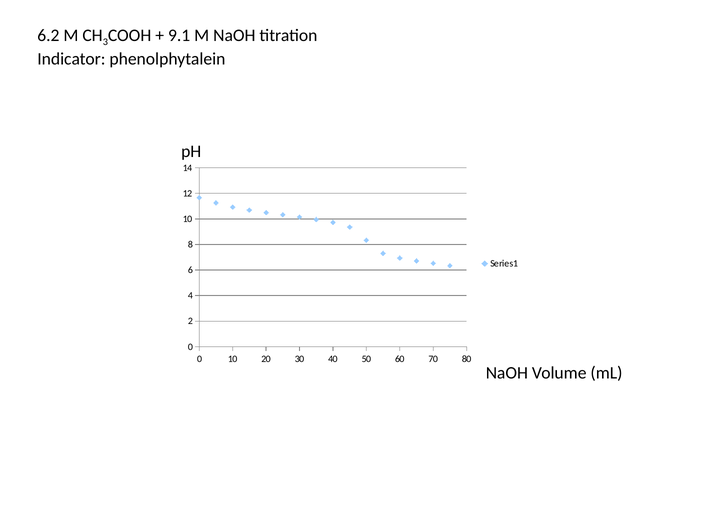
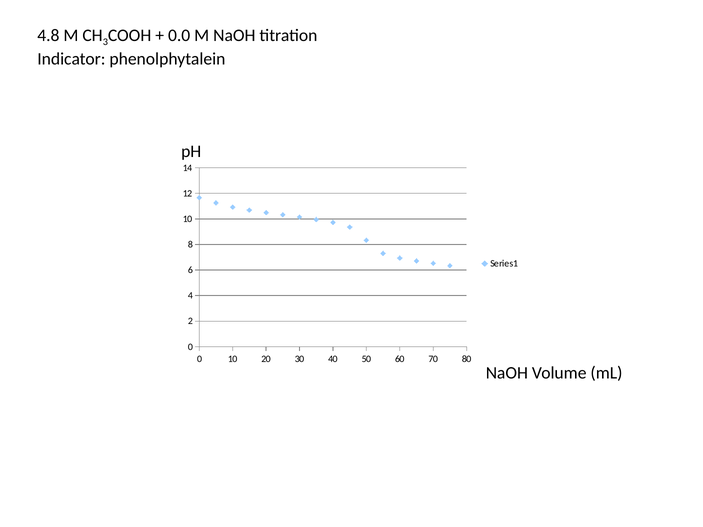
6.2: 6.2 -> 4.8 (48, 35)
9.1: 9.1 -> 0.0 (179, 35)
